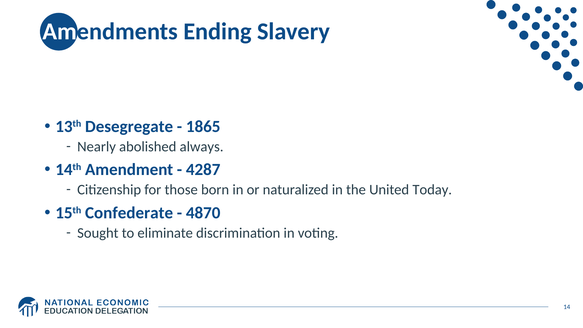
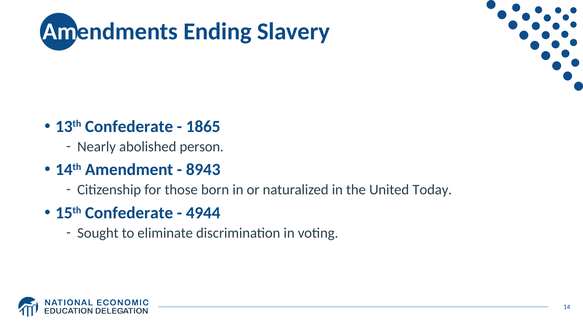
13th Desegregate: Desegregate -> Confederate (129, 126)
always: always -> person (202, 147)
4287: 4287 -> 8943 (203, 170)
4870: 4870 -> 4944 (203, 213)
